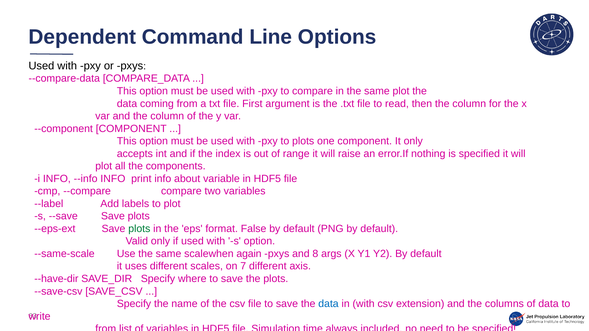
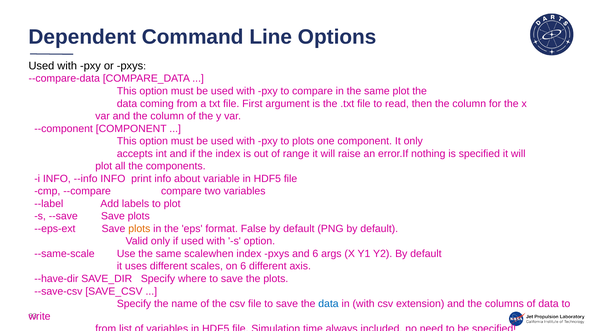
plots colour: green -> orange (139, 229)
scalewhen again: again -> index (249, 254)
and 8: 8 -> 6 (315, 254)
on 7: 7 -> 6 (243, 266)
